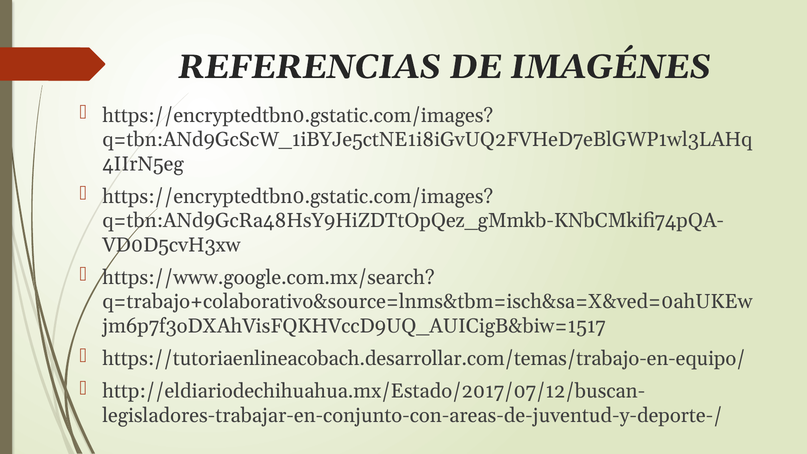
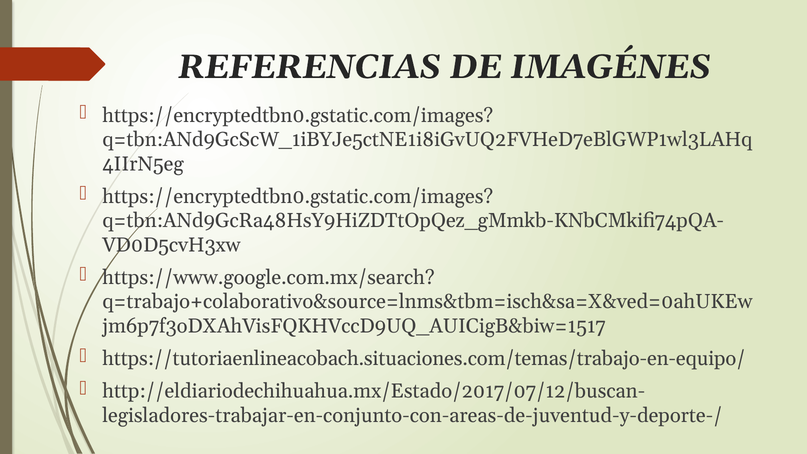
https://tutoriaenlineacobach.desarrollar.com/temas/trabajo-en-equipo/: https://tutoriaenlineacobach.desarrollar.com/temas/trabajo-en-equipo/ -> https://tutoriaenlineacobach.situaciones.com/temas/trabajo-en-equipo/ (424, 359)
